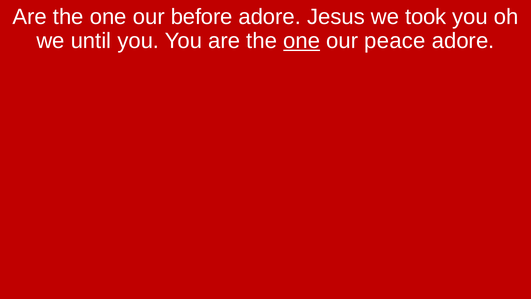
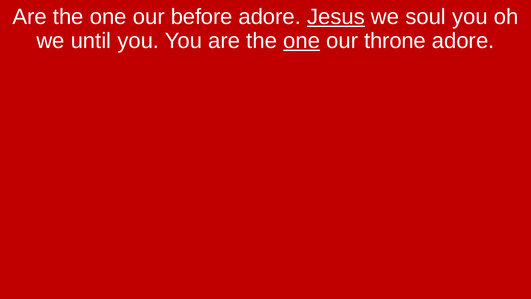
Jesus underline: none -> present (336, 17)
took: took -> soul (426, 17)
peace: peace -> throne (395, 41)
